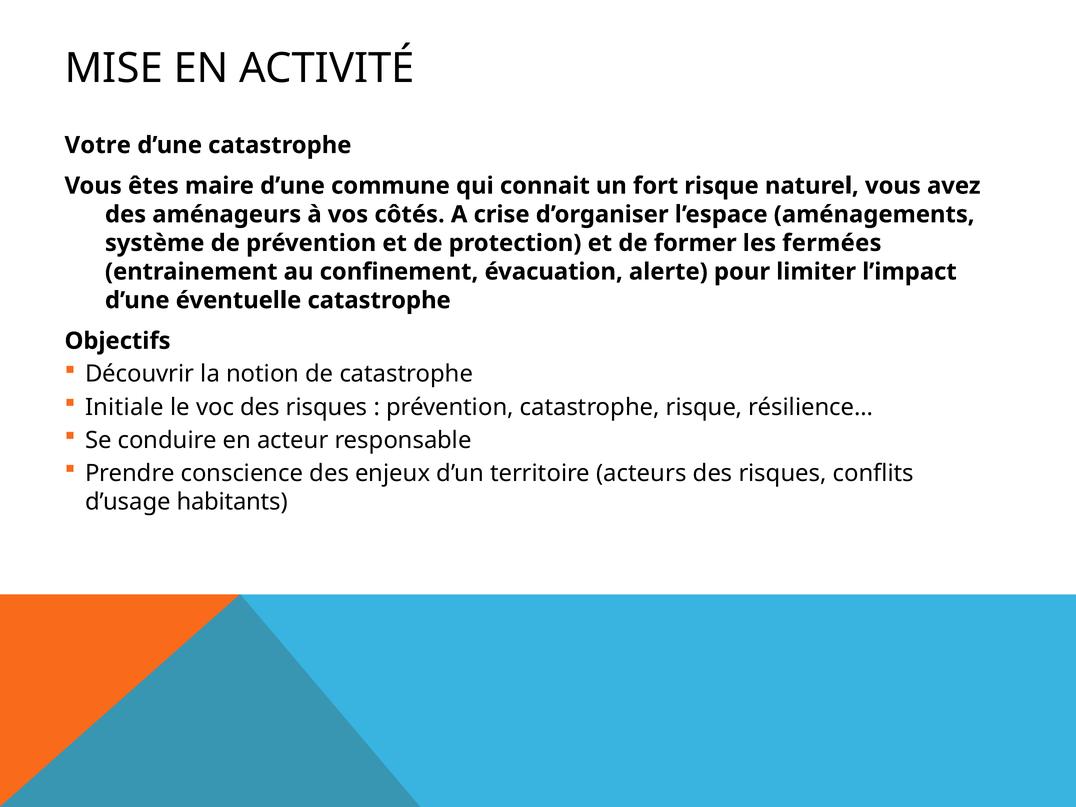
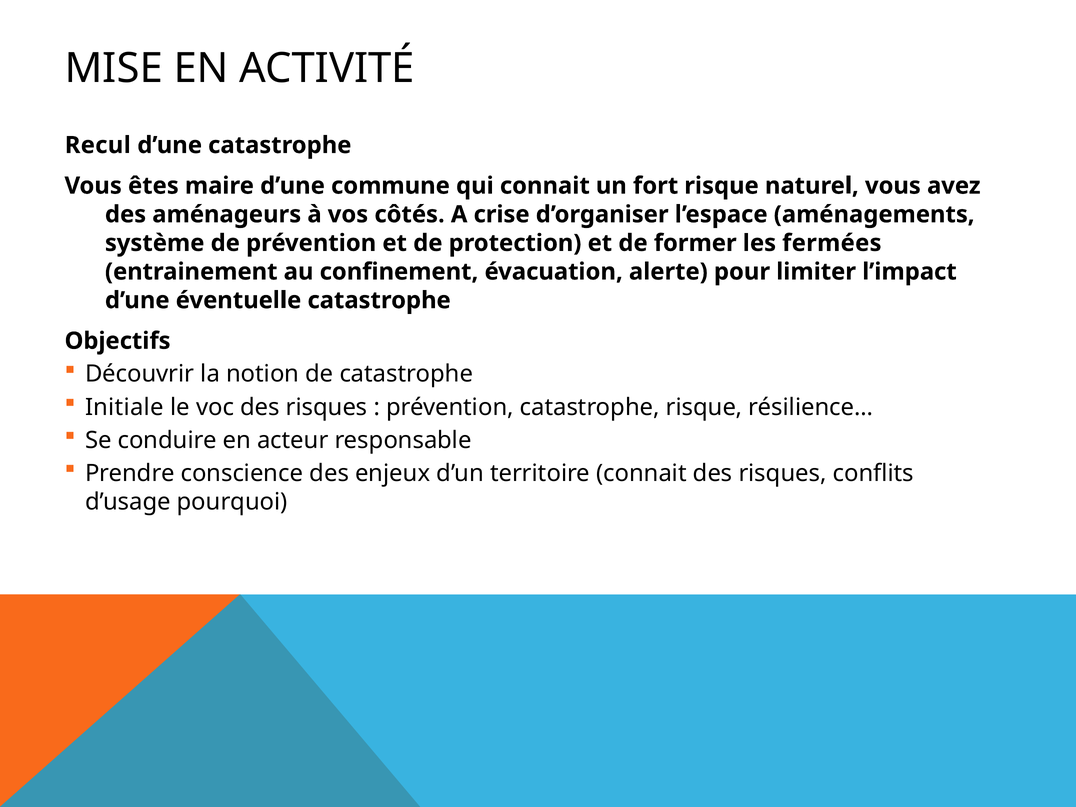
Votre: Votre -> Recul (98, 145)
territoire acteurs: acteurs -> connait (641, 473)
habitants: habitants -> pourquoi (232, 502)
